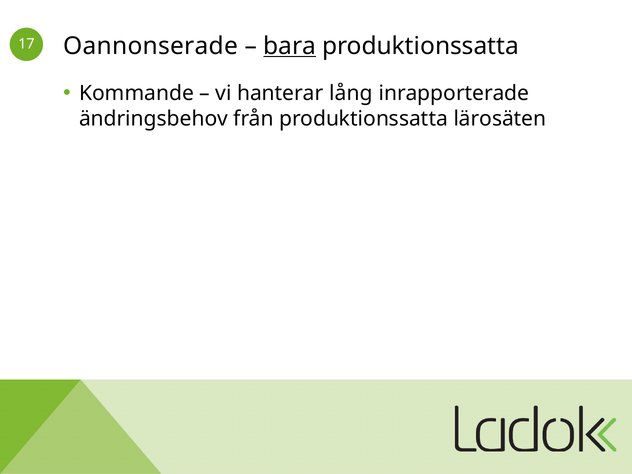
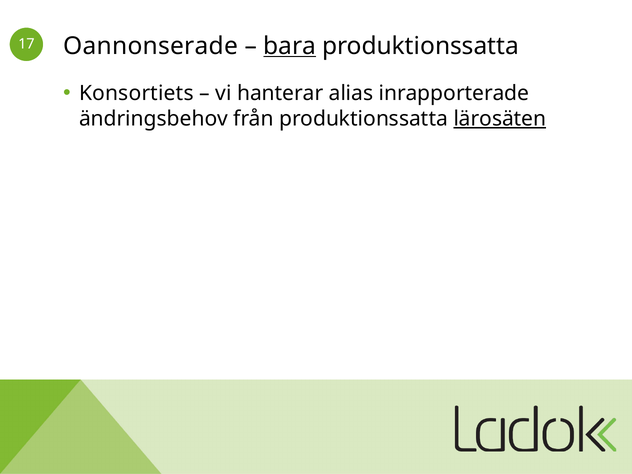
Kommande: Kommande -> Konsortiets (136, 93)
lång: lång -> alias (351, 93)
lärosäten underline: none -> present (500, 119)
